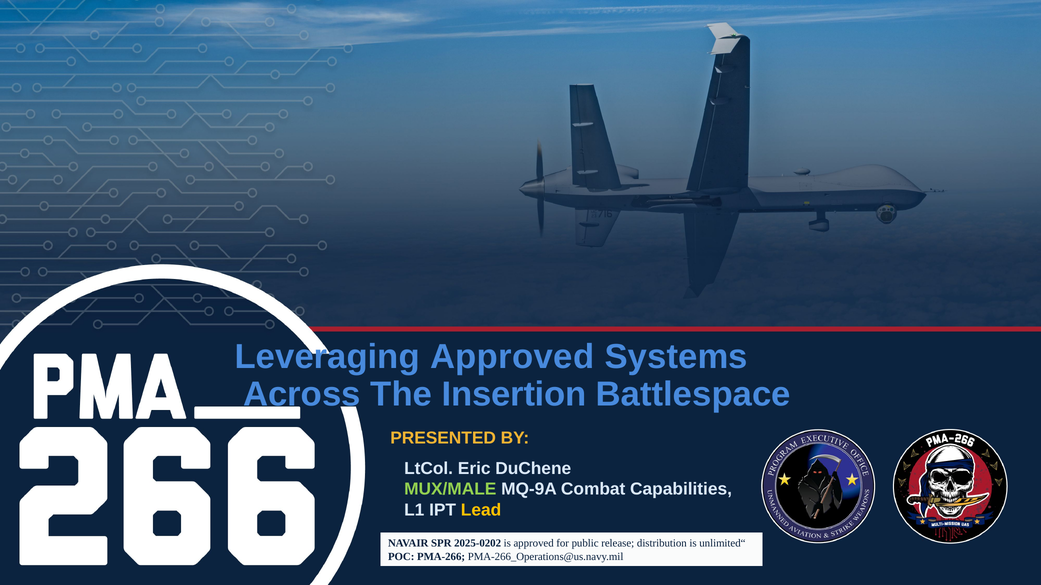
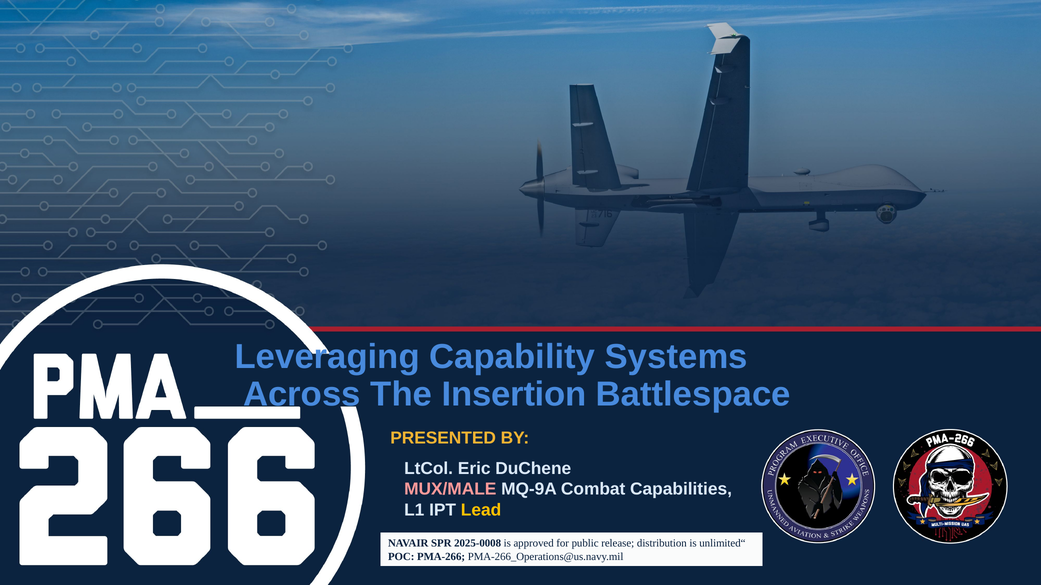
Leveraging Approved: Approved -> Capability (512, 357)
MUX/MALE colour: light green -> pink (450, 490)
2025-0202: 2025-0202 -> 2025-0008 (478, 544)
